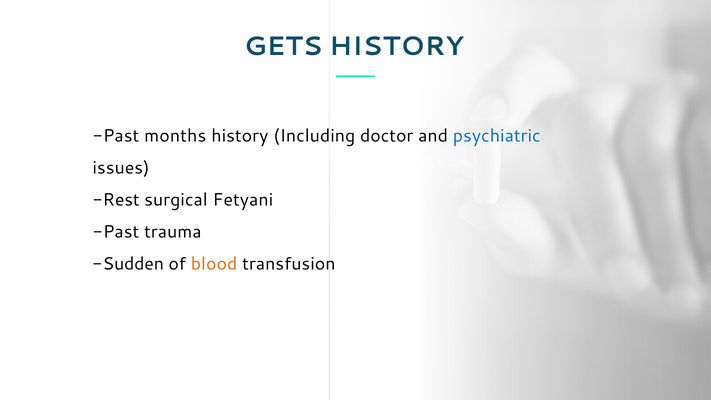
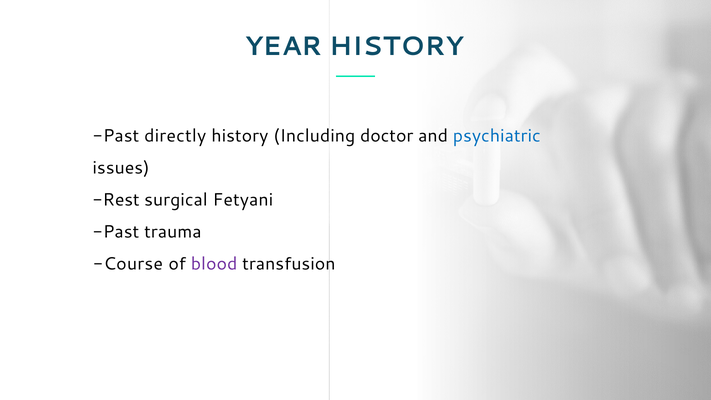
GETS: GETS -> YEAR (283, 47)
months: months -> directly (175, 136)
Sudden: Sudden -> Course (128, 264)
blood colour: orange -> purple (214, 264)
